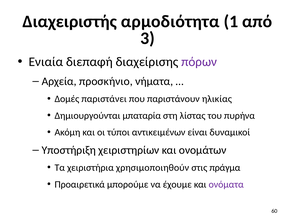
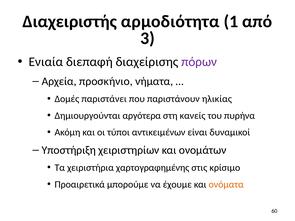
μπαταρία: μπαταρία -> αργότερα (142, 116)
λίστας: λίστας -> κανείς (193, 116)
χρησιμοποιηθούν: χρησιμοποιηθούν -> χαρτογραφημένης (153, 168)
πράγμα: πράγμα -> κρίσιμο (225, 168)
ονόματα colour: purple -> orange (226, 185)
